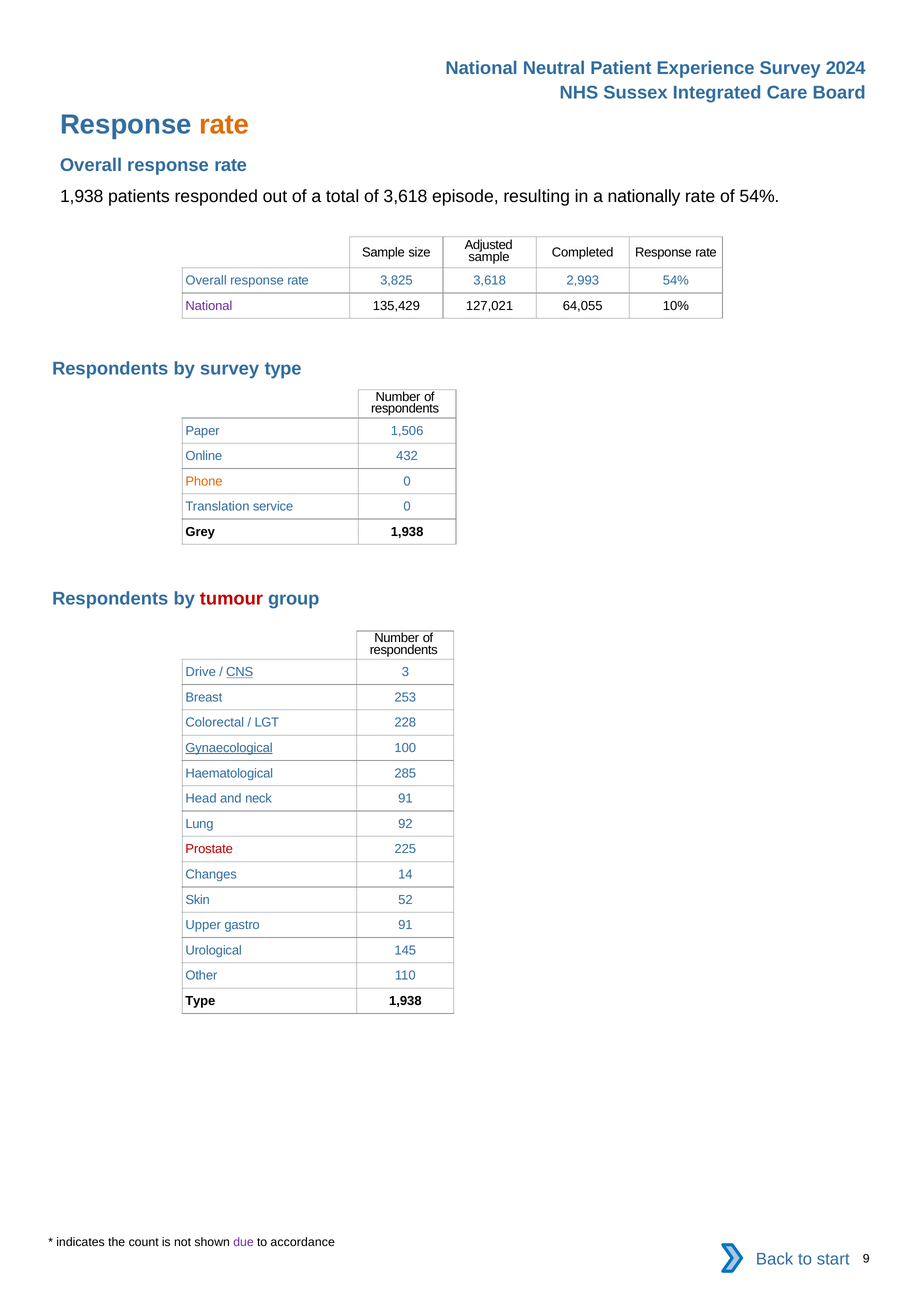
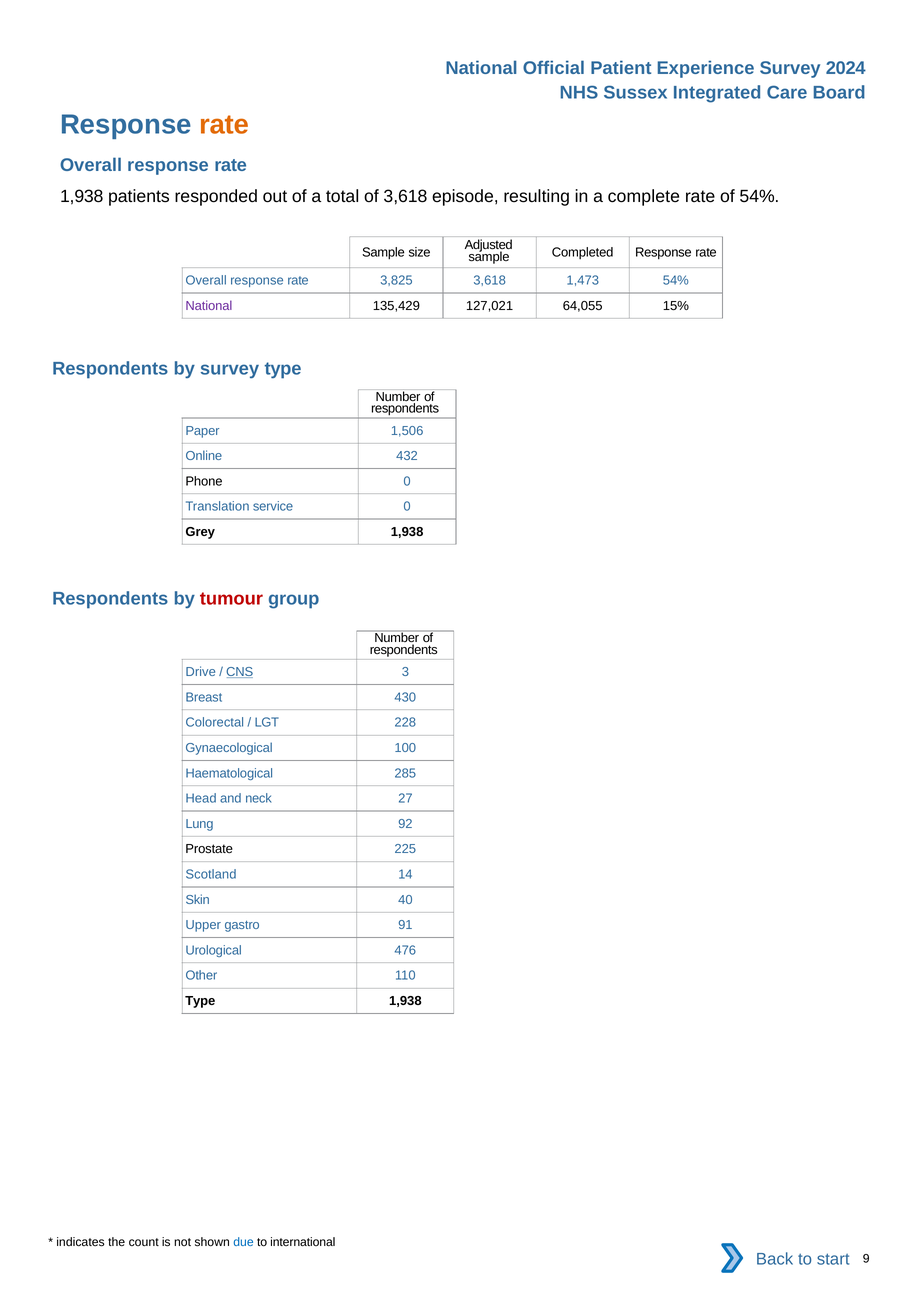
Neutral: Neutral -> Official (554, 68)
nationally: nationally -> complete (644, 196)
2,993: 2,993 -> 1,473 (583, 281)
10%: 10% -> 15% (676, 306)
Phone colour: orange -> black (204, 481)
253: 253 -> 430 (405, 697)
Gynaecological underline: present -> none (229, 748)
neck 91: 91 -> 27 (405, 798)
Prostate colour: red -> black (209, 849)
Changes: Changes -> Scotland (211, 874)
52: 52 -> 40 (405, 899)
145: 145 -> 476 (405, 950)
due colour: purple -> blue (243, 1242)
accordance: accordance -> international (303, 1242)
